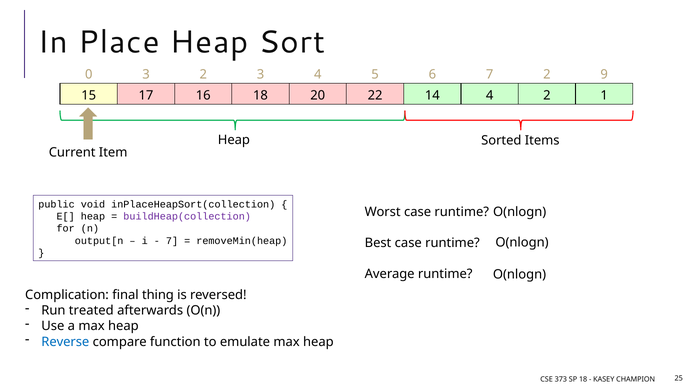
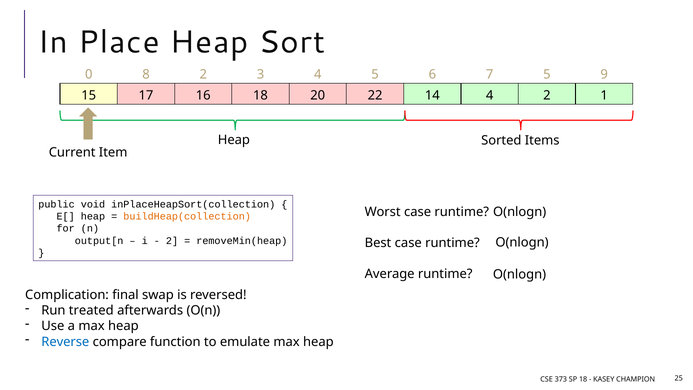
0 3: 3 -> 8 (146, 74)
7 2: 2 -> 5 (547, 74)
buildHeap(collection colour: purple -> orange (187, 216)
7: 7 -> 2 (172, 241)
thing: thing -> swap (158, 295)
